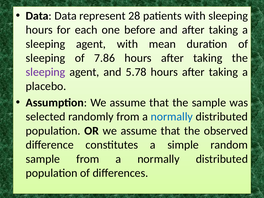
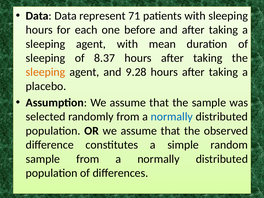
28: 28 -> 71 (134, 16)
7.86: 7.86 -> 8.37 (105, 58)
sleeping colour: purple -> orange (45, 72)
5.78: 5.78 -> 9.28 (136, 72)
